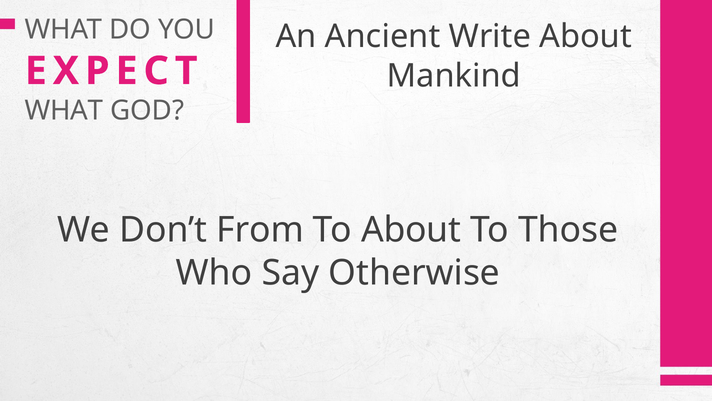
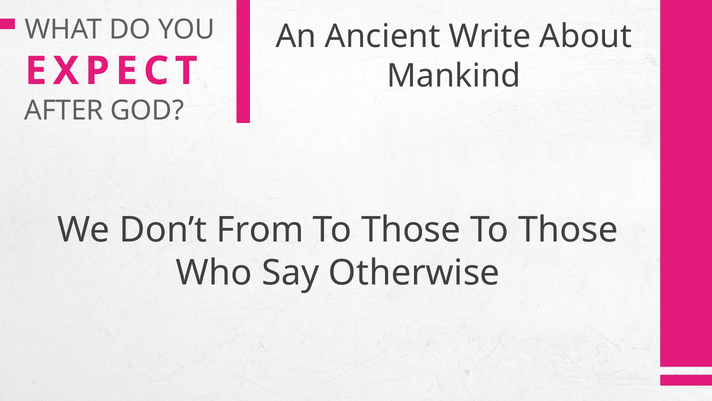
WHAT: WHAT -> AFTER (64, 110)
About: About -> Those (411, 230)
